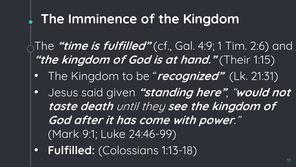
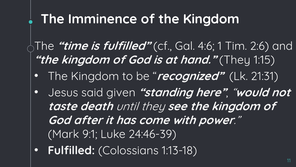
4:9: 4:9 -> 4:6 (206, 46)
hand Their: Their -> They (235, 60)
24:46-99: 24:46-99 -> 24:46-39 (152, 134)
